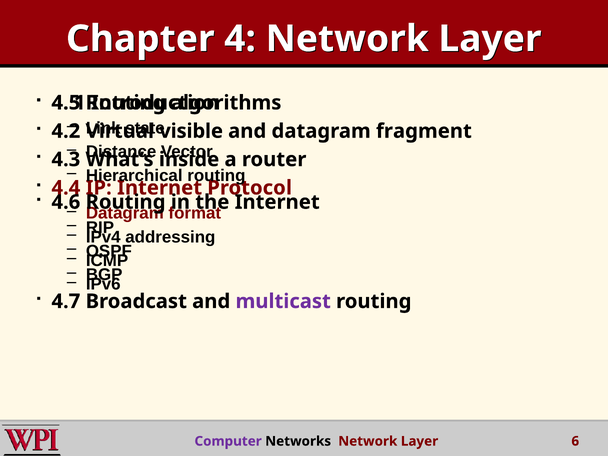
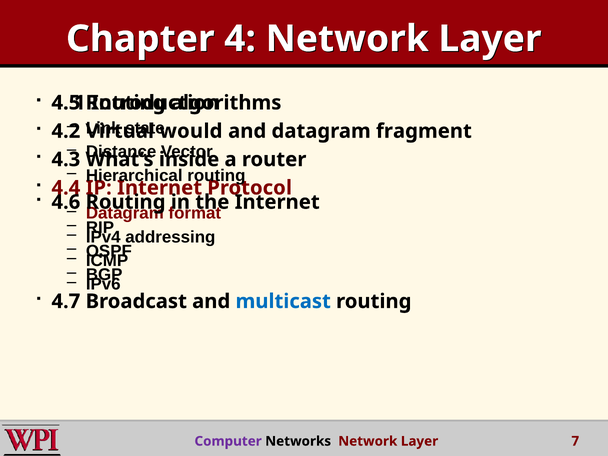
visible: visible -> would (191, 131)
multicast colour: purple -> blue (283, 301)
6: 6 -> 7 (575, 441)
